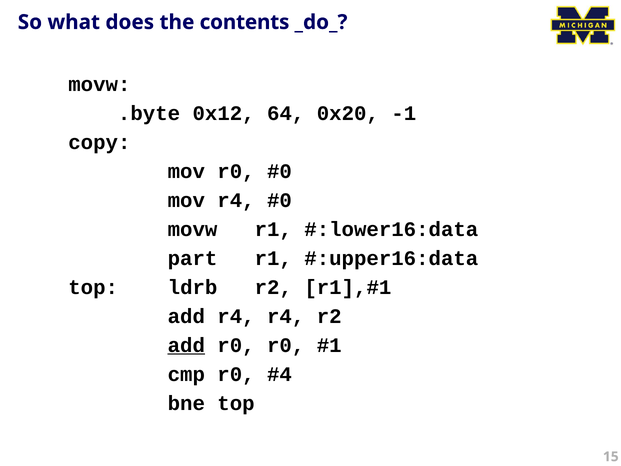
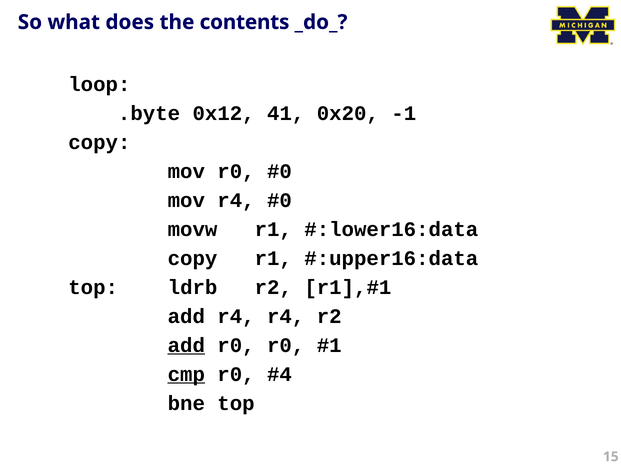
movw: movw -> loop (99, 84)
64: 64 -> 41 (286, 113)
part: part -> copy (193, 258)
cmp underline: none -> present (186, 374)
